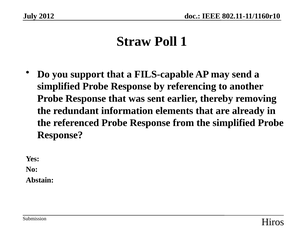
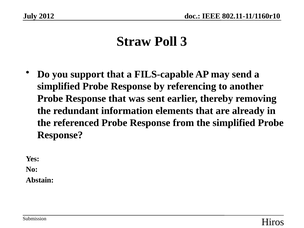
1: 1 -> 3 (184, 41)
